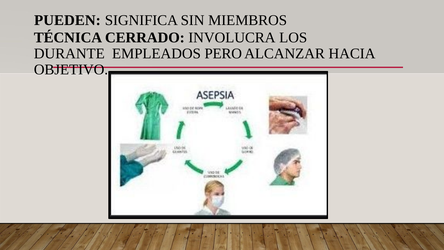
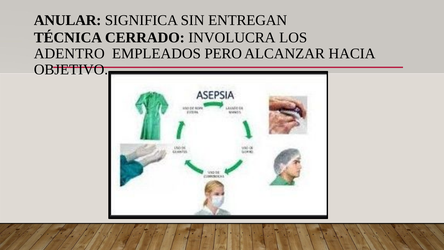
PUEDEN: PUEDEN -> ANULAR (68, 20)
MIEMBROS: MIEMBROS -> ENTREGAN (248, 20)
DURANTE: DURANTE -> ADENTRO (69, 53)
